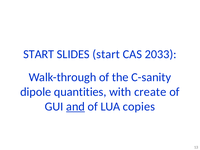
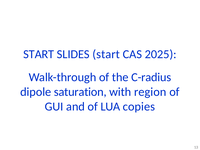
2033: 2033 -> 2025 (161, 54)
C-sanity: C-sanity -> C-radius (151, 77)
quantities: quantities -> saturation (80, 92)
create: create -> region (150, 92)
and underline: present -> none (76, 107)
